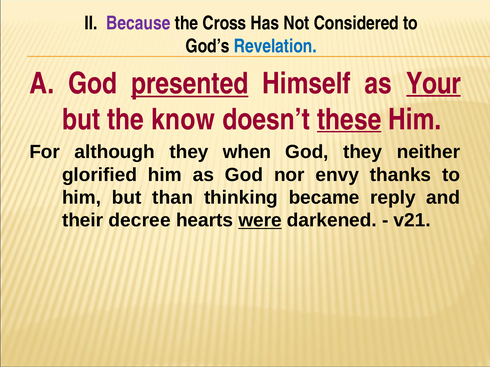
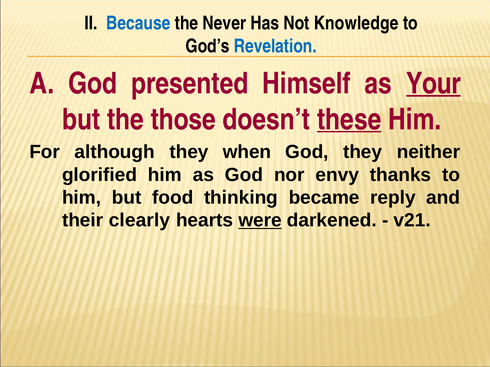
Because colour: purple -> blue (138, 23)
Cross: Cross -> Never (224, 23)
Considered: Considered -> Knowledge (356, 23)
presented underline: present -> none (190, 84)
know: know -> those (183, 120)
than: than -> food (173, 198)
decree: decree -> clearly (140, 221)
